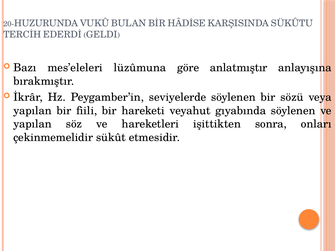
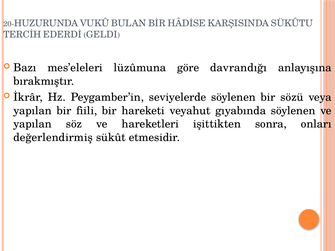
anlatmıştır: anlatmıştır -> davrandığı (239, 68)
çekinmemelidir: çekinmemelidir -> değerlendirmiş (53, 138)
